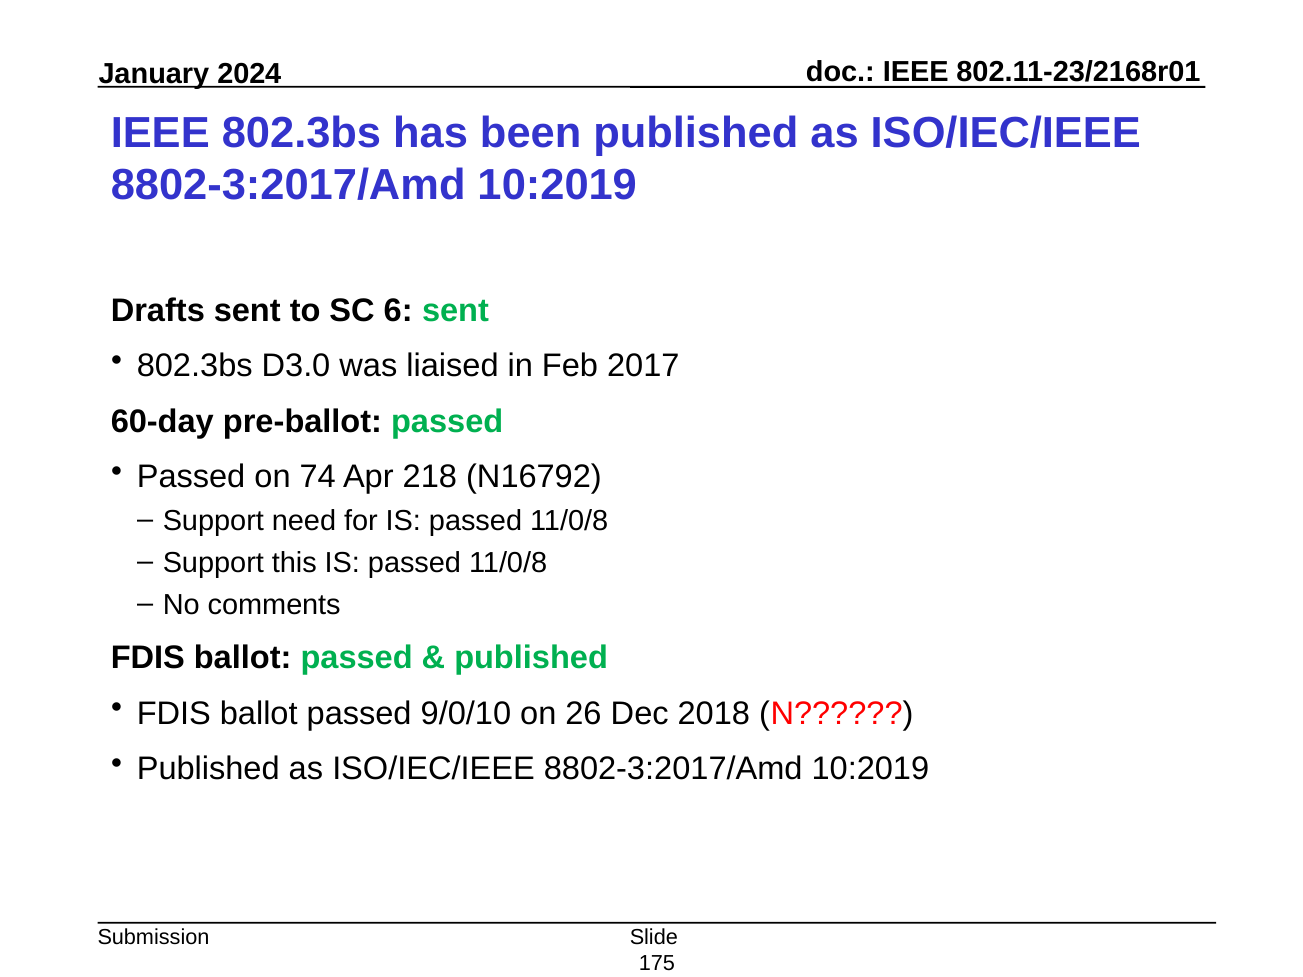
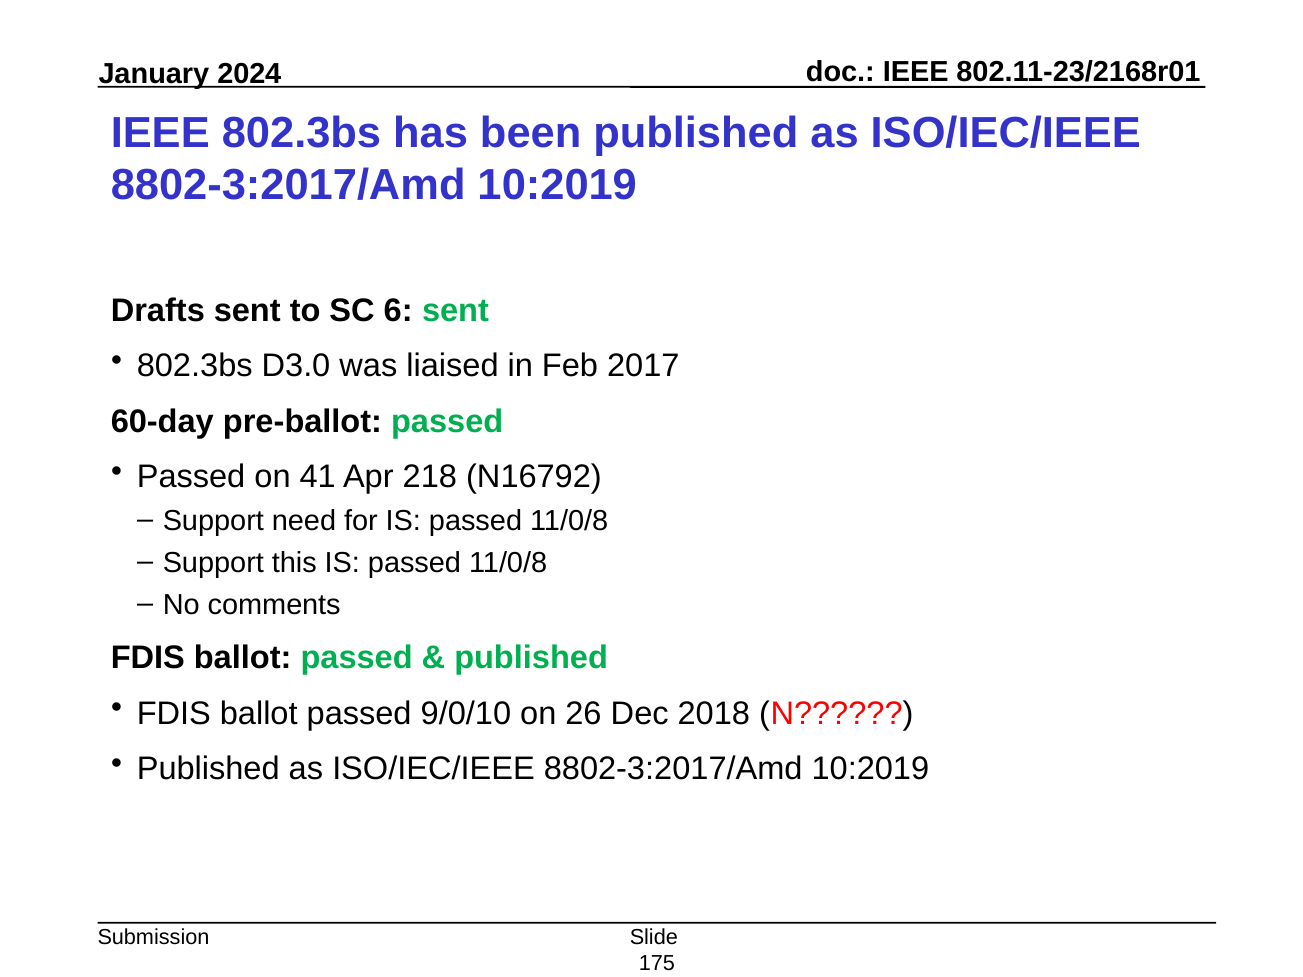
74: 74 -> 41 (318, 477)
